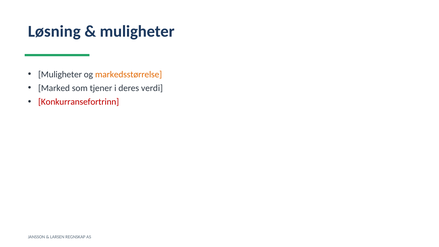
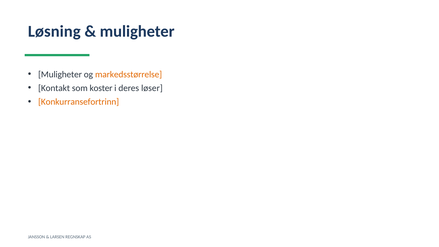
Marked: Marked -> Kontakt (54, 88)
tjener: tjener -> koster (101, 88)
verdi: verdi -> løser (152, 88)
Konkurransefortrinn colour: red -> orange (79, 102)
